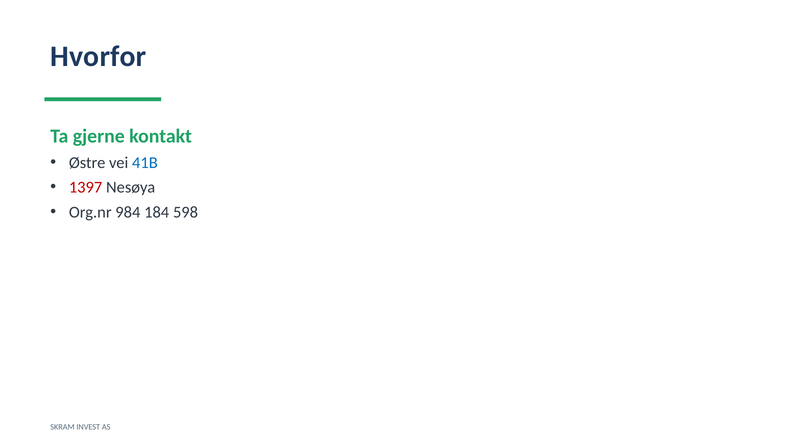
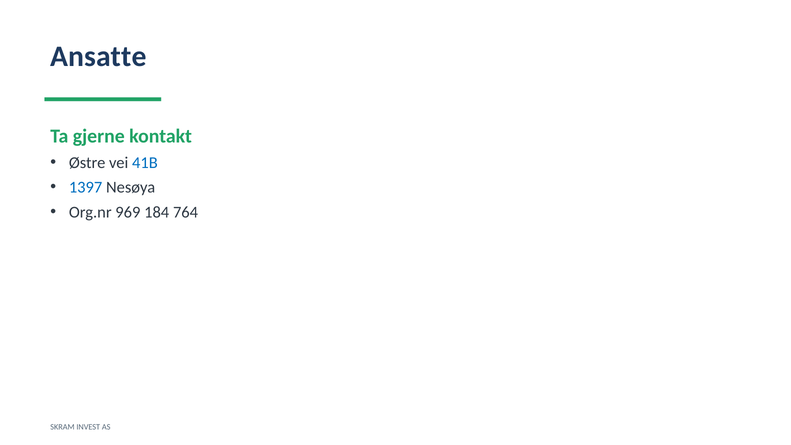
Hvorfor: Hvorfor -> Ansatte (98, 56)
1397 colour: red -> blue (86, 187)
984: 984 -> 969 (128, 212)
598: 598 -> 764 (186, 212)
